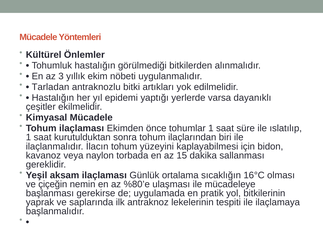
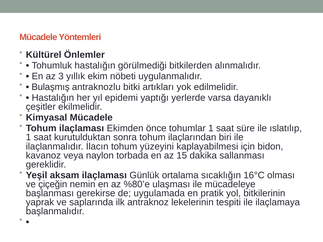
Tarladan: Tarladan -> Bulaşmış (51, 87)
